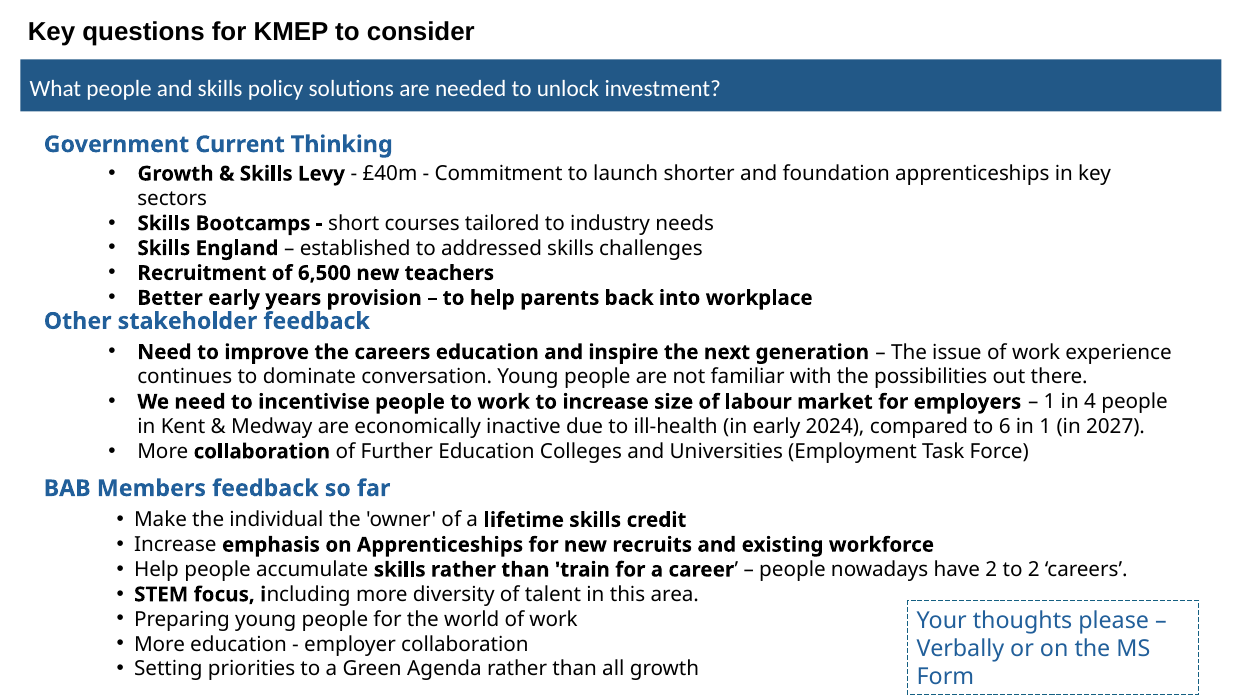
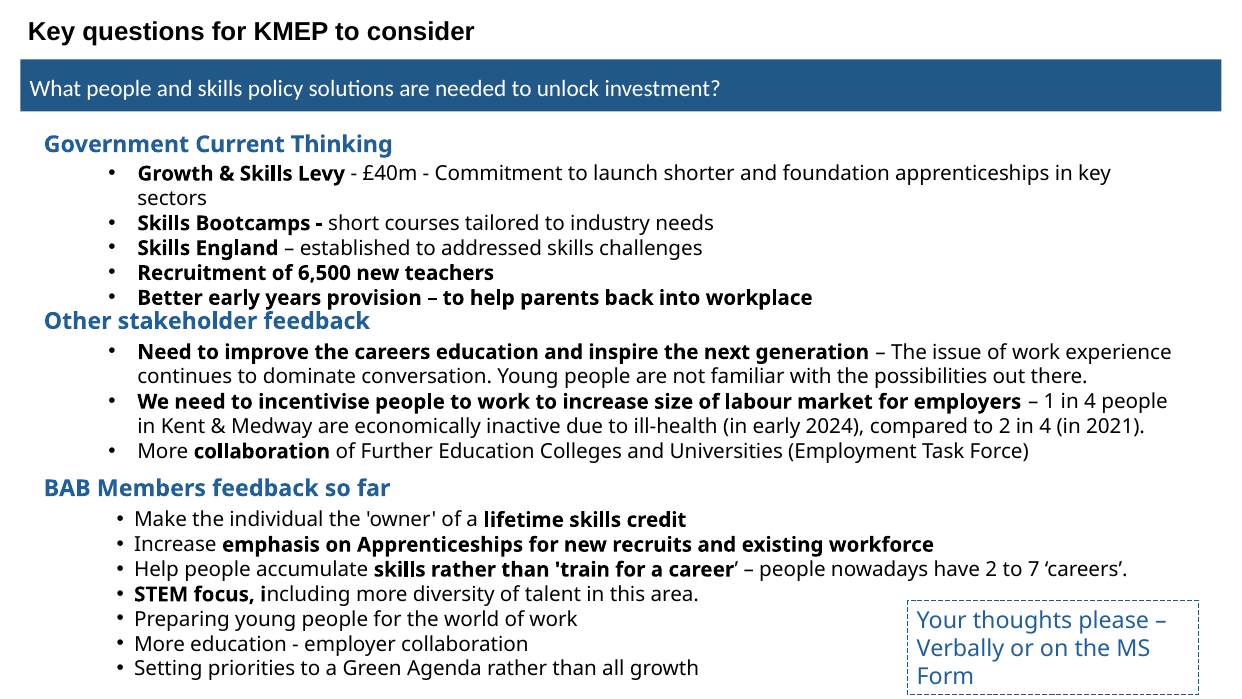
to 6: 6 -> 2 (1005, 426)
1: 1 -> 4 (1045, 426)
2027: 2027 -> 2021 (1116, 426)
to 2: 2 -> 7 (1034, 569)
